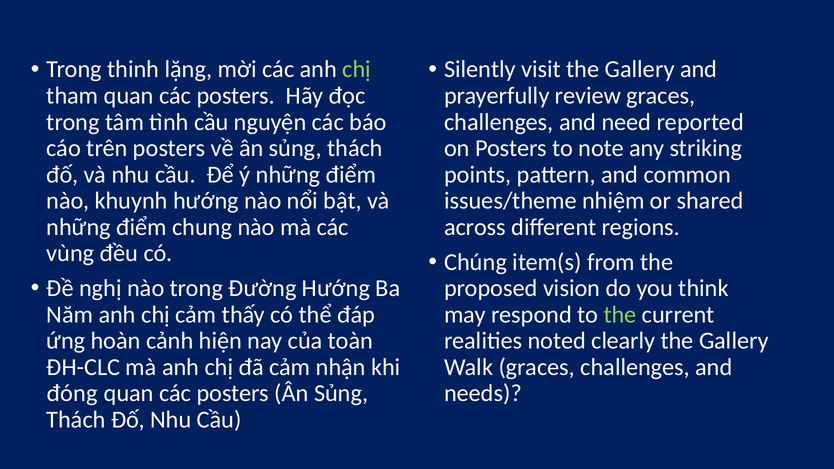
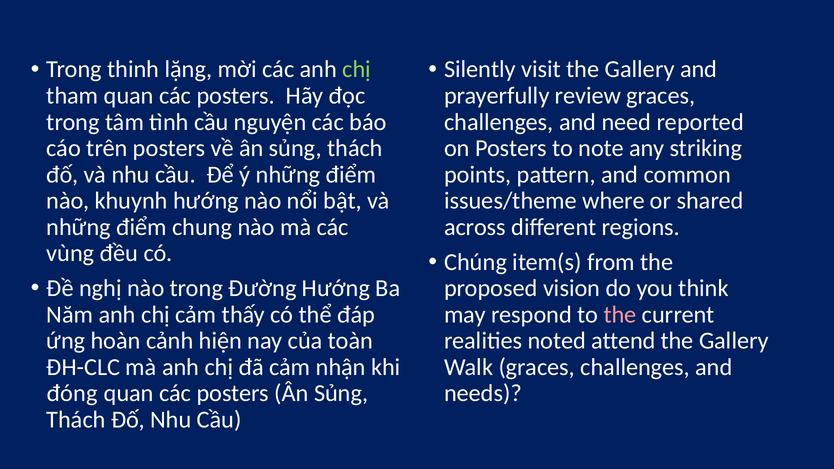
nhiệm: nhiệm -> where (613, 201)
the colour: light green -> pink (620, 315)
clearly: clearly -> attend (623, 341)
